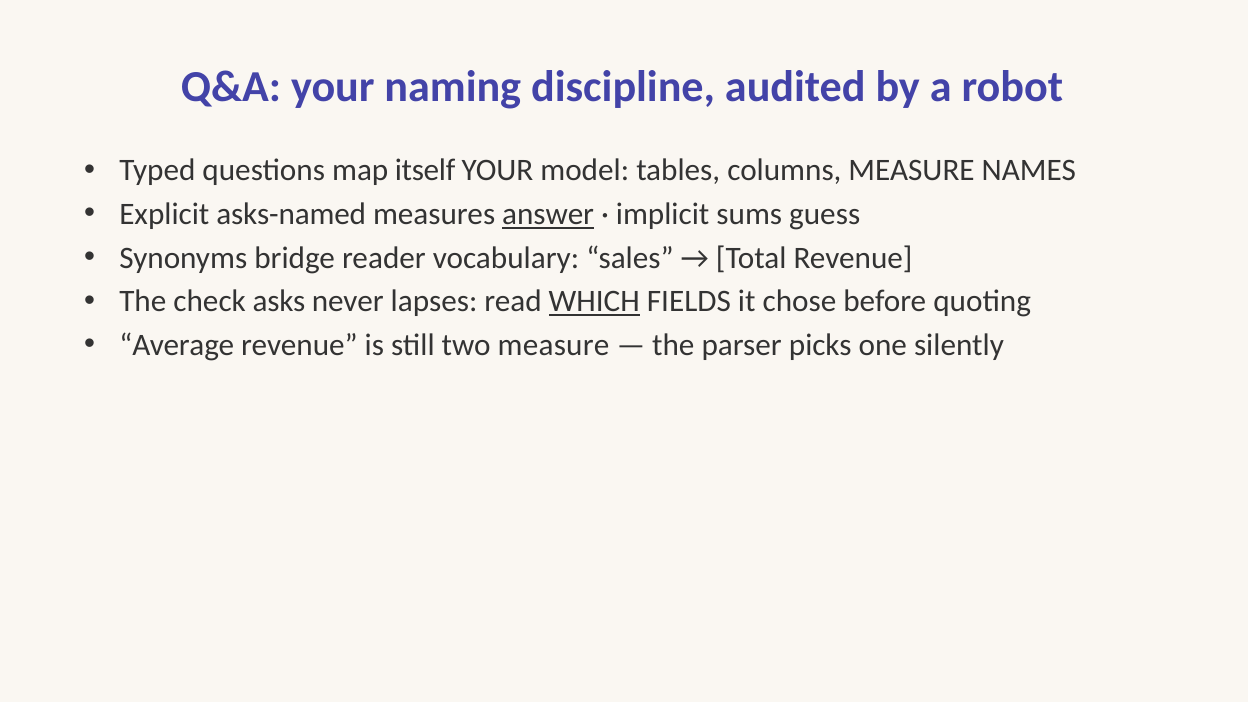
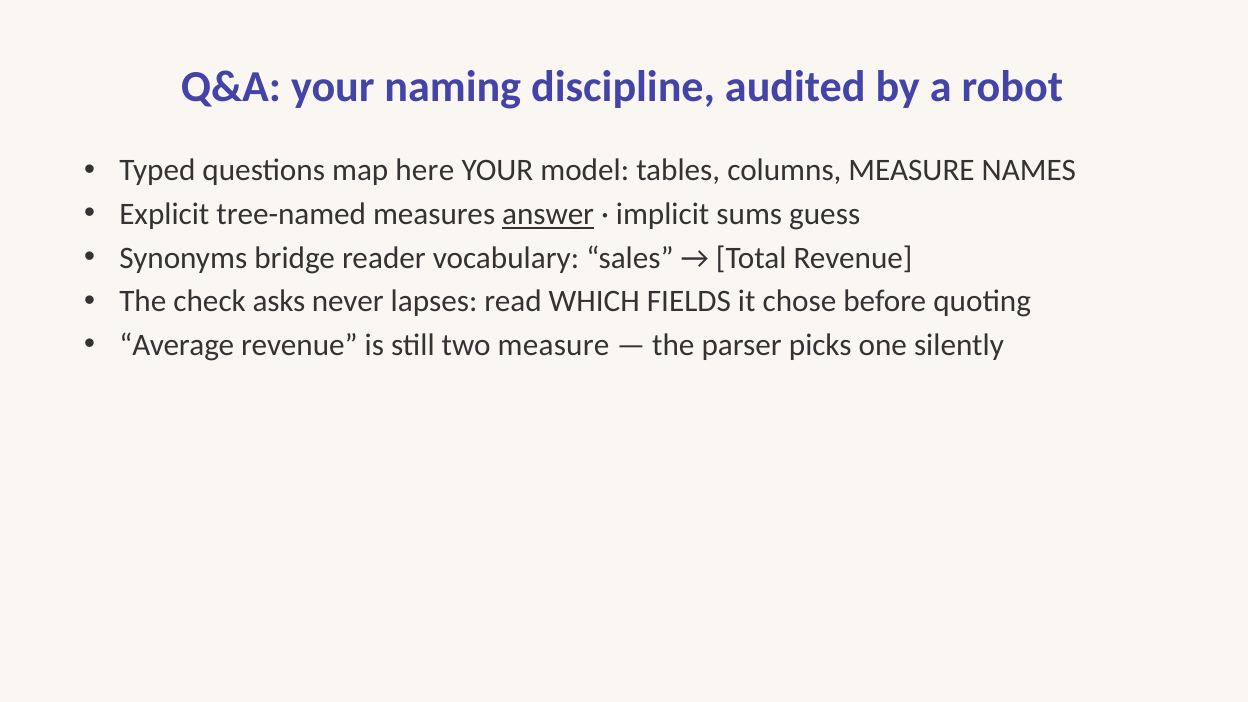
itself: itself -> here (425, 171)
asks-named: asks-named -> tree-named (291, 214)
WHICH underline: present -> none (594, 302)
